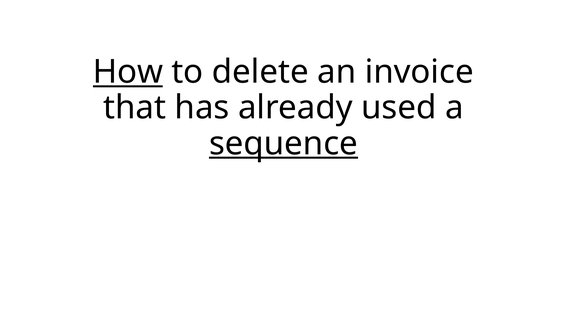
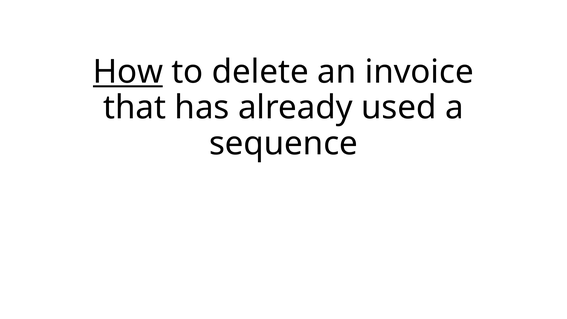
sequence underline: present -> none (283, 143)
